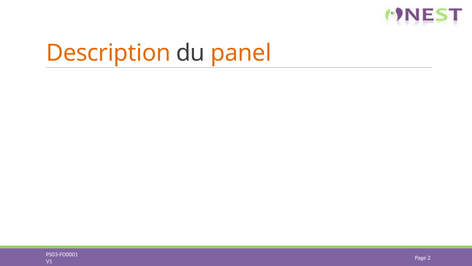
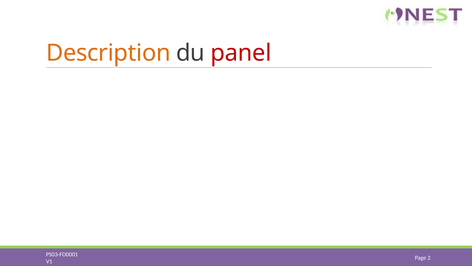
panel colour: orange -> red (241, 53)
